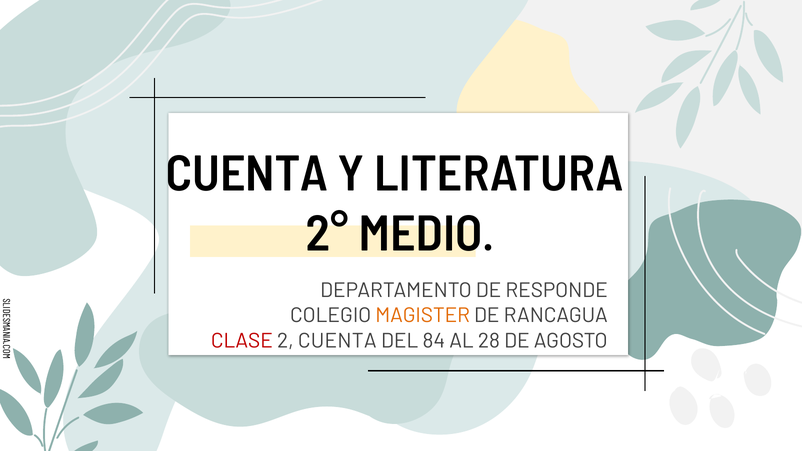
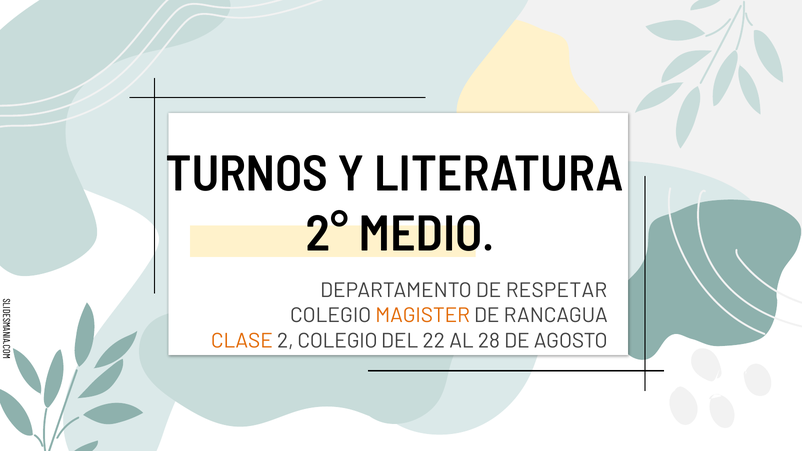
CUENTA: CUENTA -> TURNOS (247, 174)
RESPONDE: RESPONDE -> RESPETAR (556, 291)
CLASE colour: red -> orange (242, 341)
2 CUENTA: CUENTA -> COLEGIO (337, 341)
84: 84 -> 22 (434, 341)
